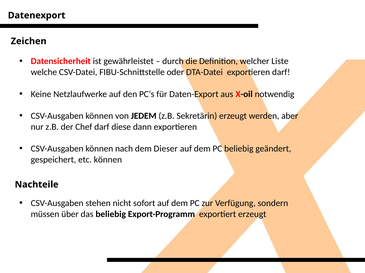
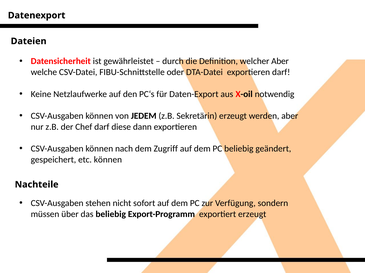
Zeichen: Zeichen -> Dateien (29, 41)
welcher Liste: Liste -> Aber (280, 61)
Dieser: Dieser -> Zugriff (166, 149)
